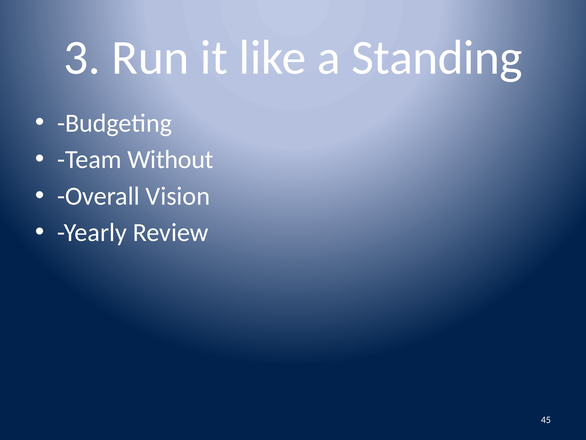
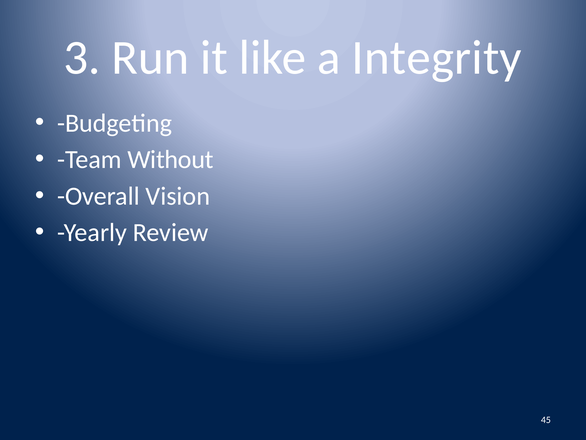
Standing: Standing -> Integrity (437, 58)
